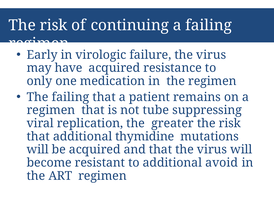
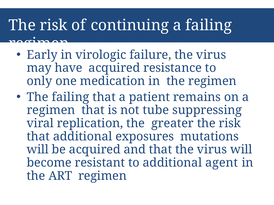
thymidine: thymidine -> exposures (145, 137)
avoid: avoid -> agent (222, 163)
